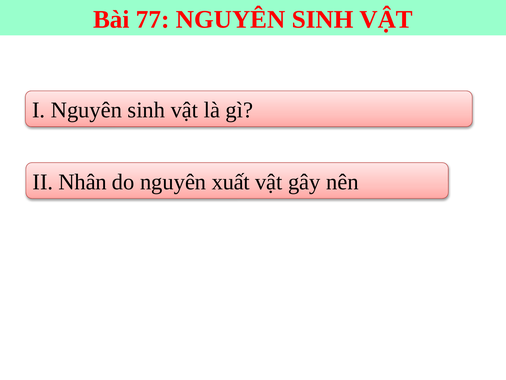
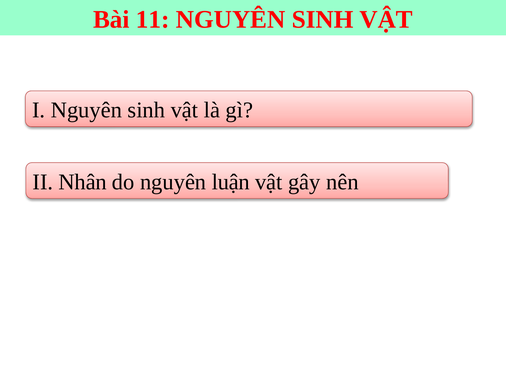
77: 77 -> 11 (153, 19)
xuất: xuất -> luận (231, 182)
